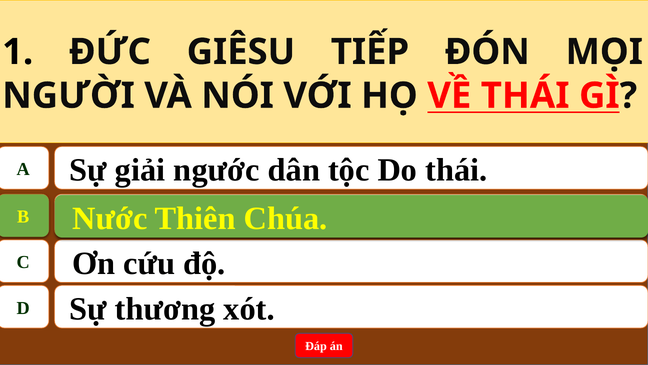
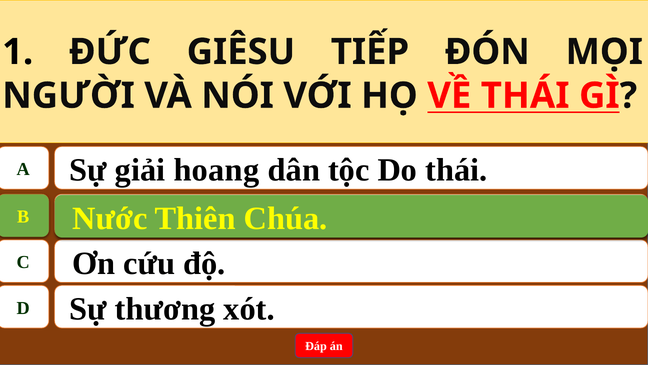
ngước: ngước -> hoang (216, 170)
